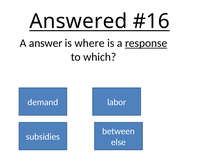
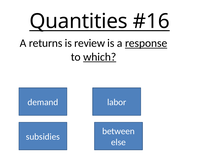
Answered: Answered -> Quantities (79, 21)
answer: answer -> returns (46, 43)
where: where -> review (90, 43)
which underline: none -> present (100, 57)
